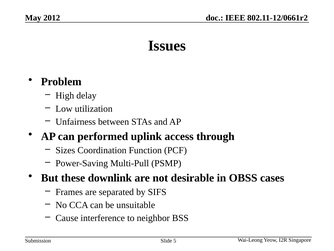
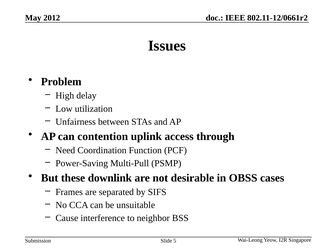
performed: performed -> contention (103, 136)
Sizes: Sizes -> Need (65, 150)
